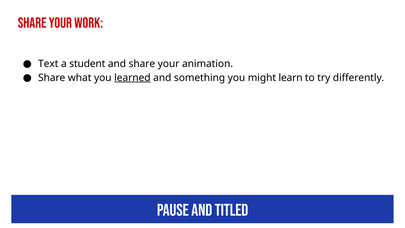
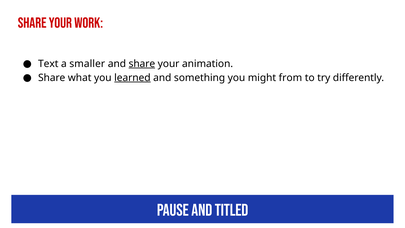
student: student -> smaller (87, 64)
share underline: none -> present (142, 64)
learn: learn -> from (290, 78)
